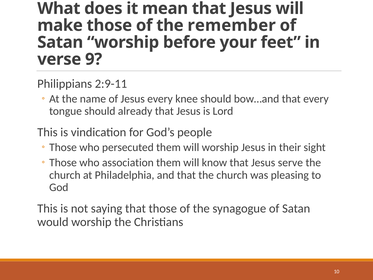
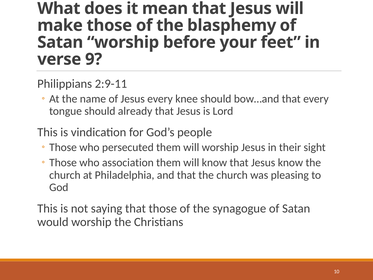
remember: remember -> blasphemy (232, 25)
Jesus serve: serve -> know (290, 163)
